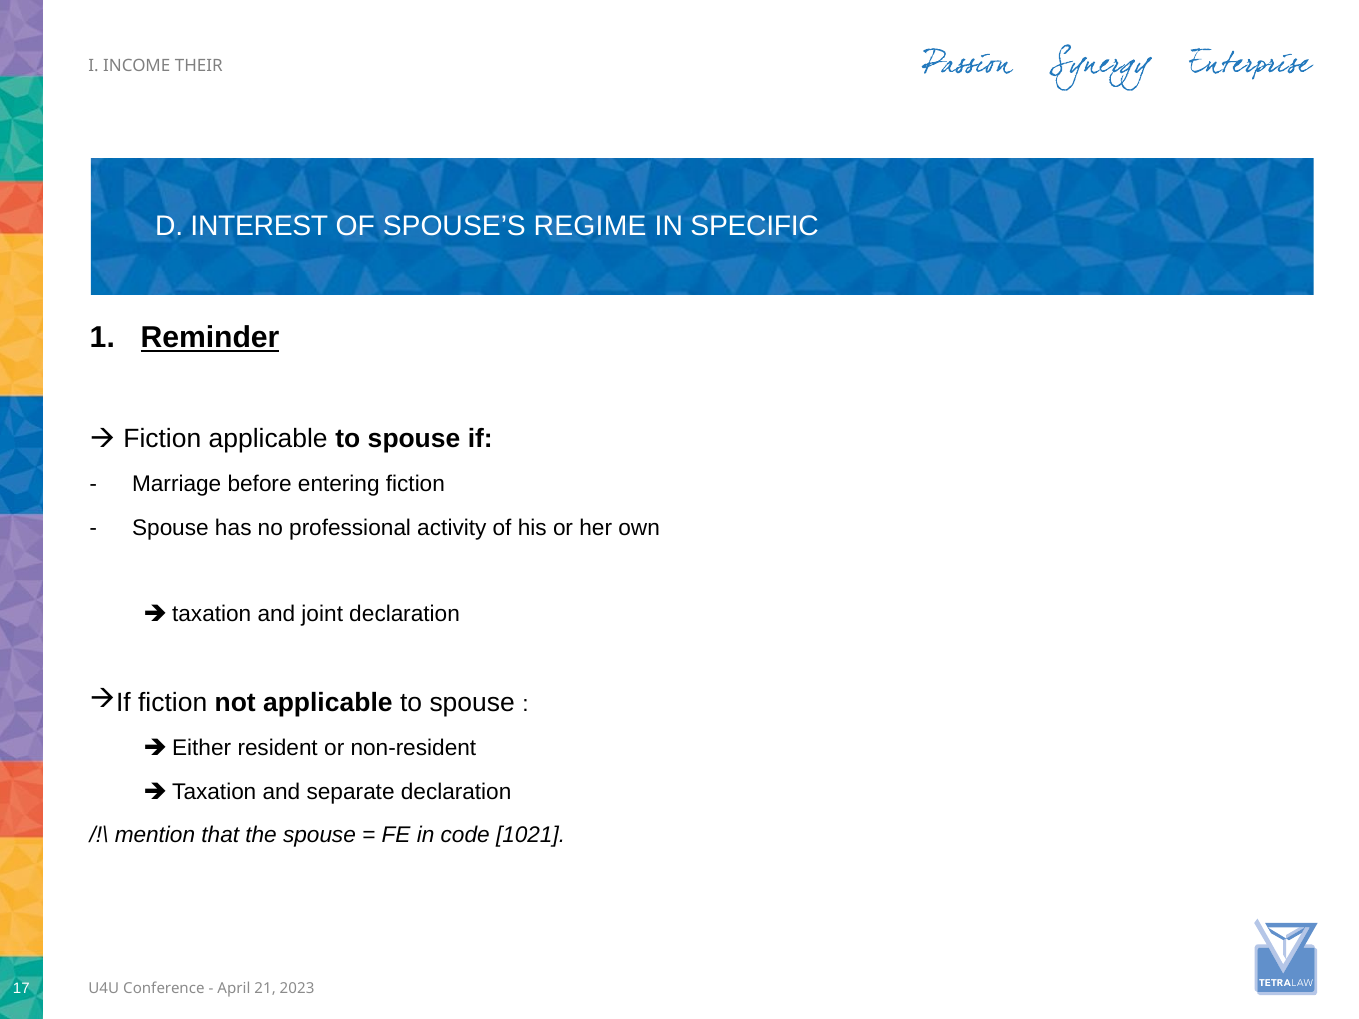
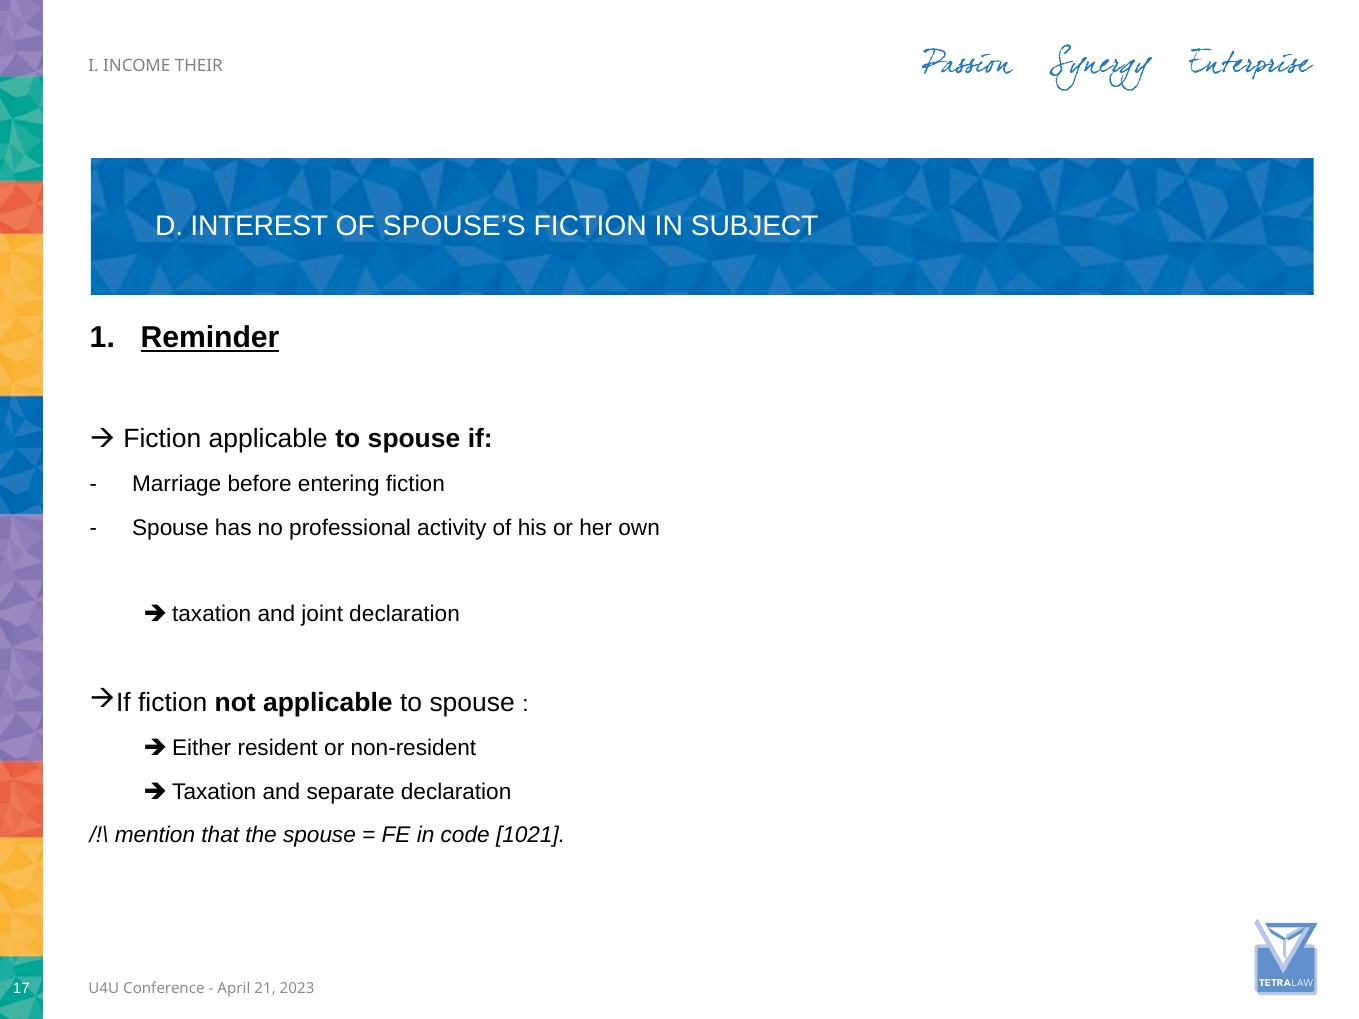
SPOUSE’S REGIME: REGIME -> FICTION (590, 226)
SPECIFIC: SPECIFIC -> SUBJECT (755, 226)
